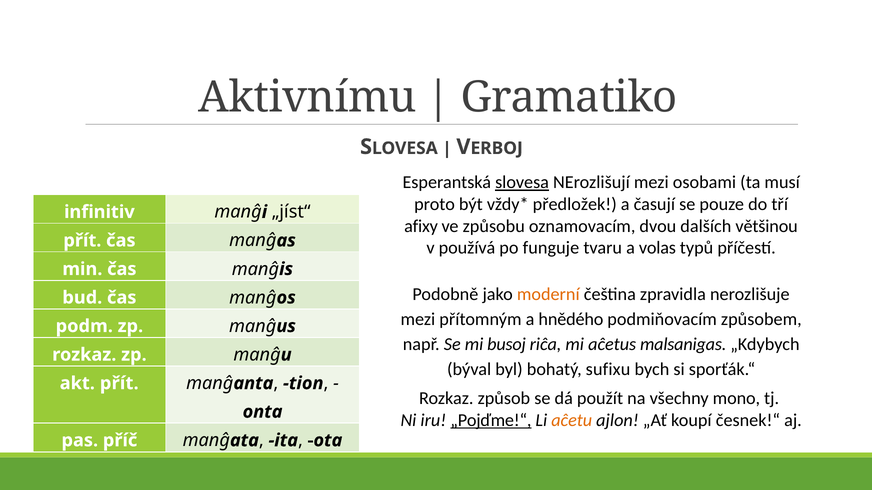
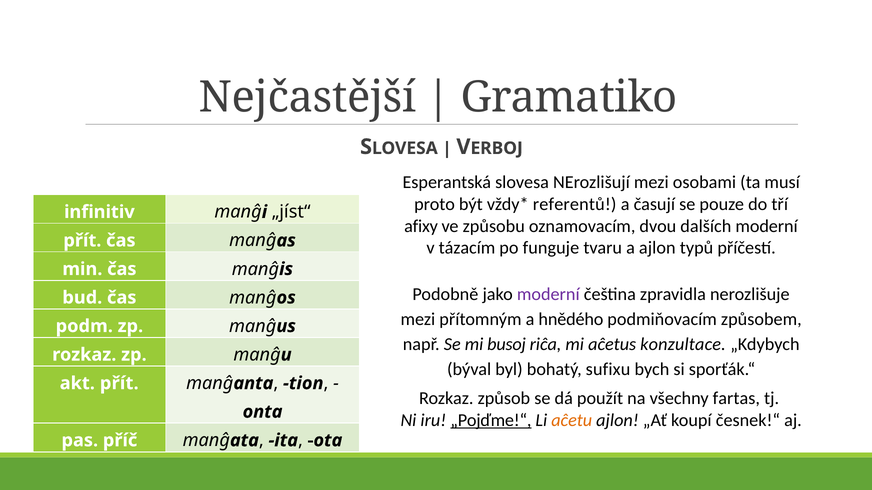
Aktivnímu: Aktivnímu -> Nejčastější (307, 98)
slovesa underline: present -> none (522, 183)
předložek: předložek -> referentů (575, 204)
dalších většinou: většinou -> moderní (767, 226)
používá: používá -> tázacím (467, 248)
a volas: volas -> ajlon (657, 248)
moderní colour: orange -> purple (548, 295)
malsanigas: malsanigas -> konzultace (683, 345)
mono: mono -> fartas (736, 399)
